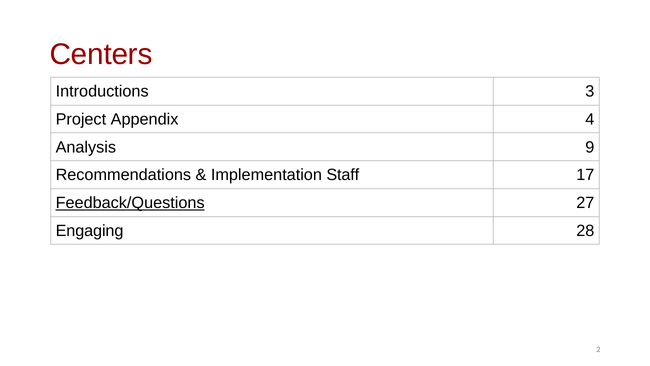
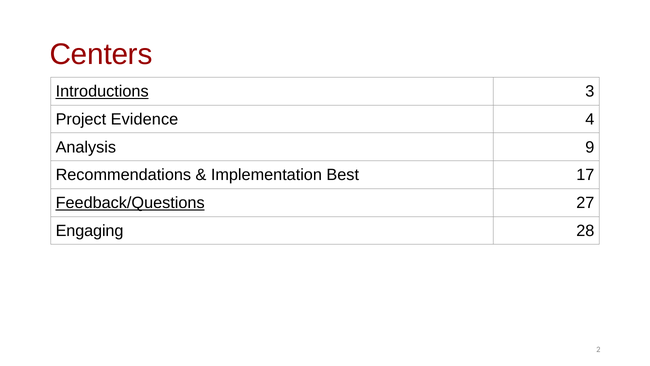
Introductions underline: none -> present (102, 91)
Appendix: Appendix -> Evidence (144, 119)
Staff: Staff -> Best (343, 175)
